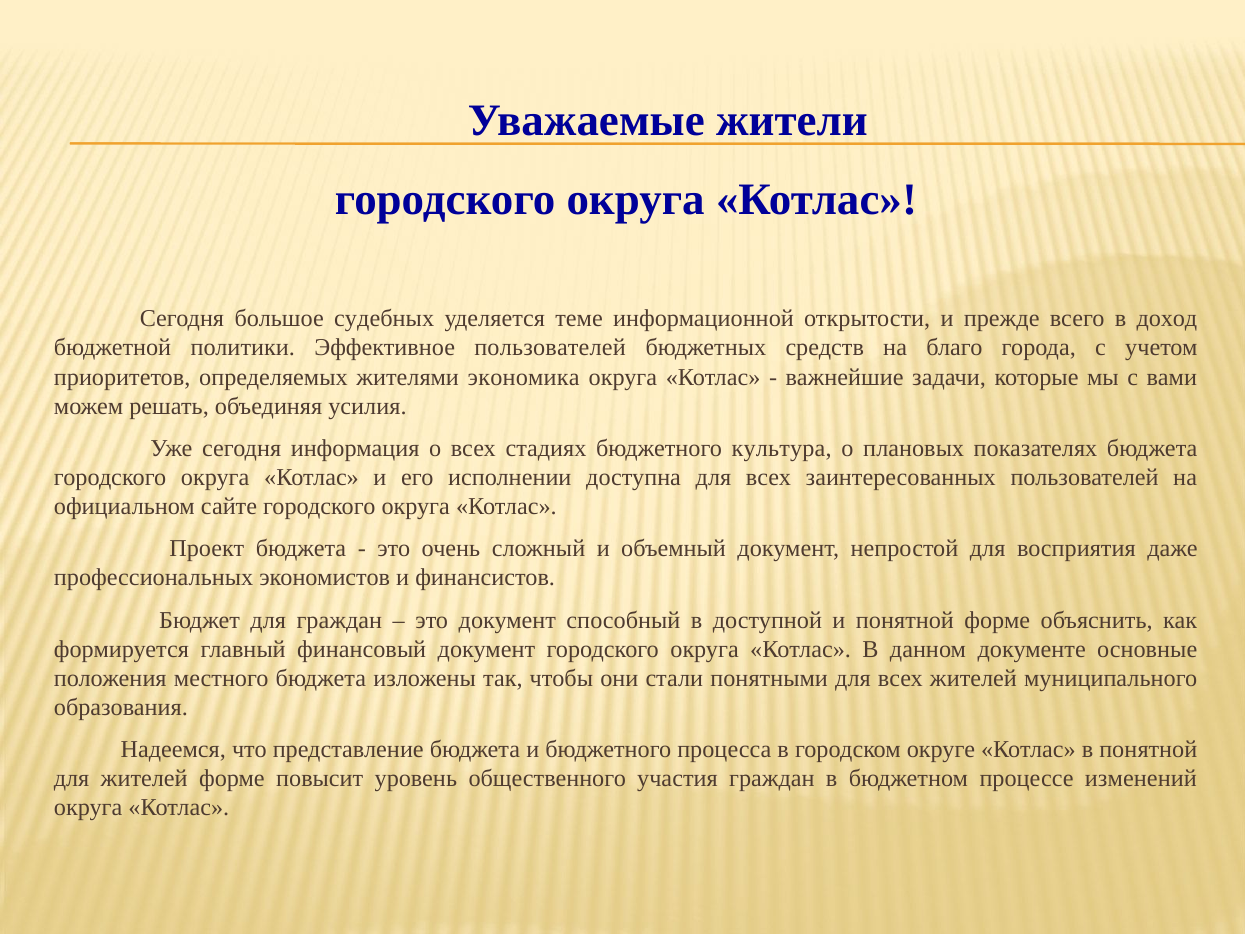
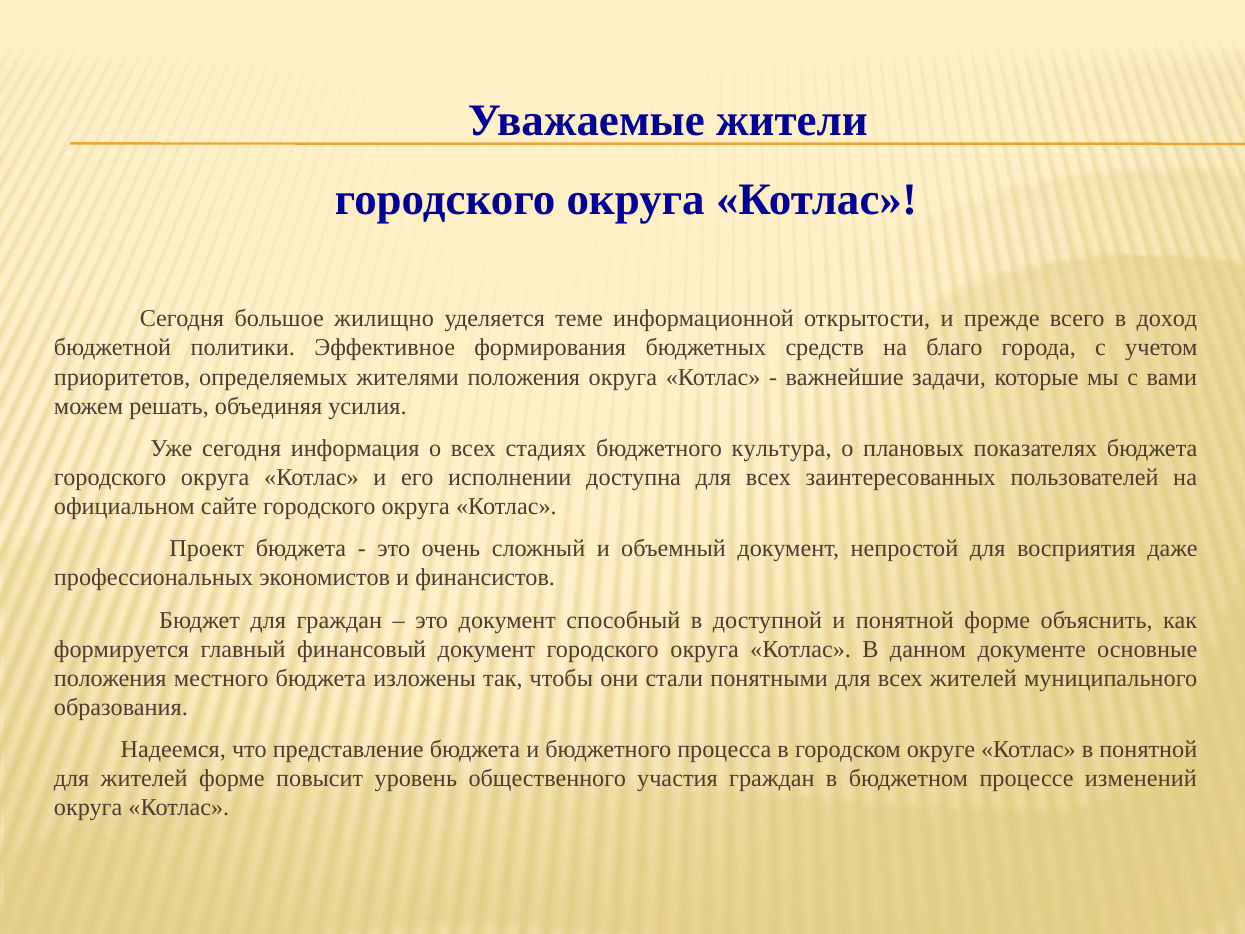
судебных: судебных -> жилищно (384, 319)
Эффективное пользователей: пользователей -> формирования (550, 348)
жителями экономика: экономика -> положения (524, 377)
